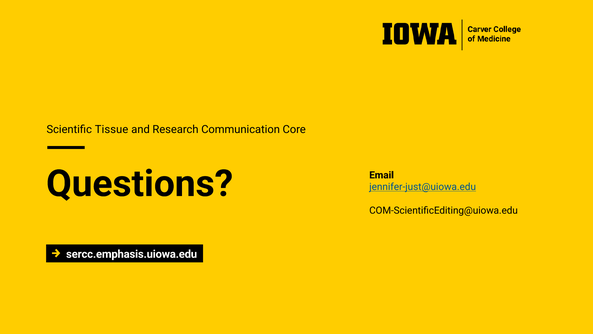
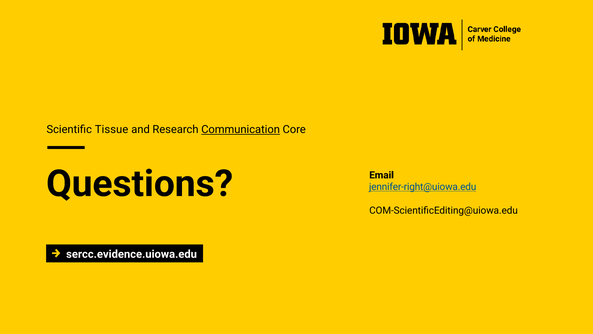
Communication underline: none -> present (241, 129)
jennifer-just@uiowa.edu: jennifer-just@uiowa.edu -> jennifer-right@uiowa.edu (423, 187)
sercc.emphasis.uiowa.edu: sercc.emphasis.uiowa.edu -> sercc.evidence.uiowa.edu (132, 254)
